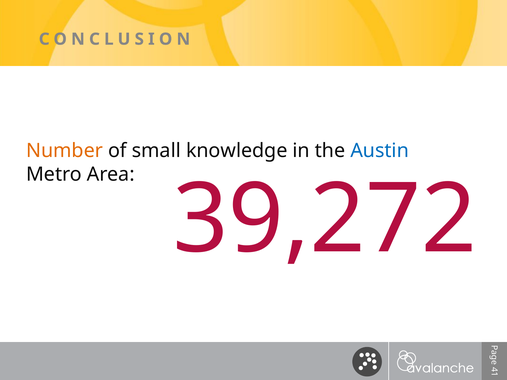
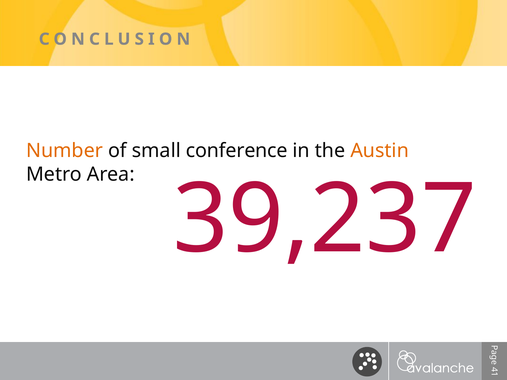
knowledge: knowledge -> conference (237, 151)
Austin colour: blue -> orange (380, 151)
39,272: 39,272 -> 39,237 (325, 220)
